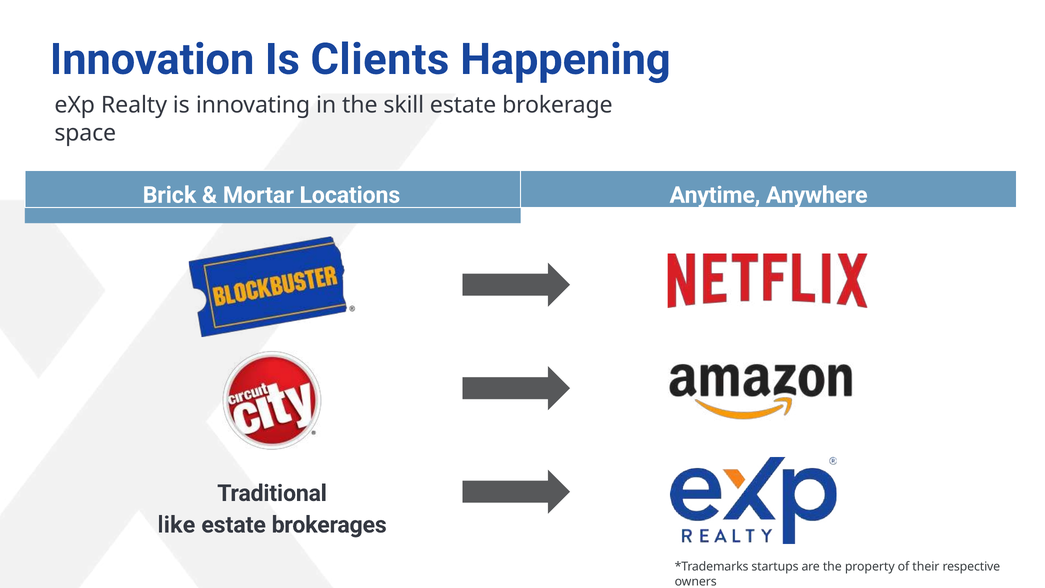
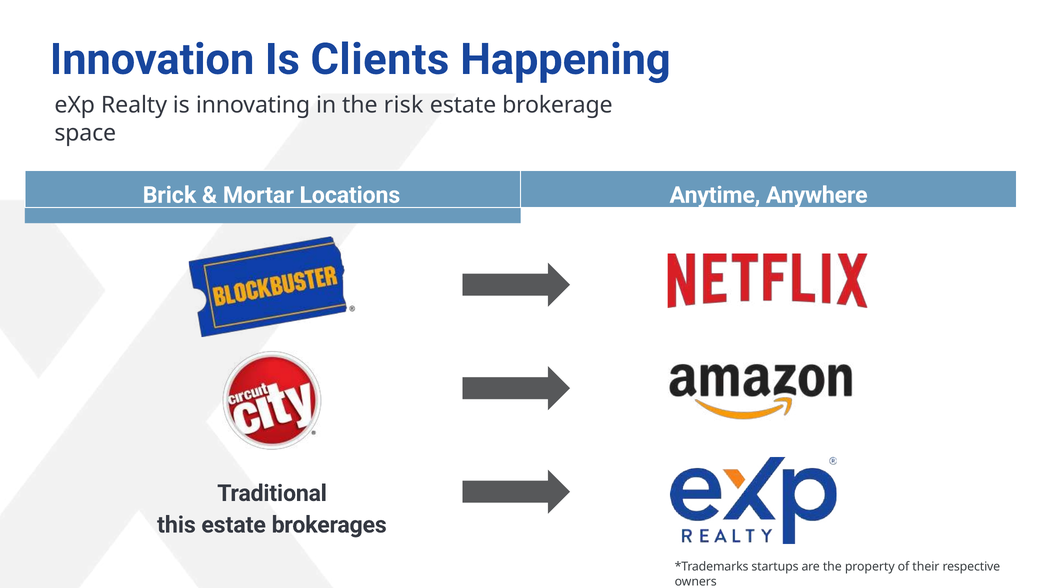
skill: skill -> risk (404, 105)
like: like -> this (176, 525)
